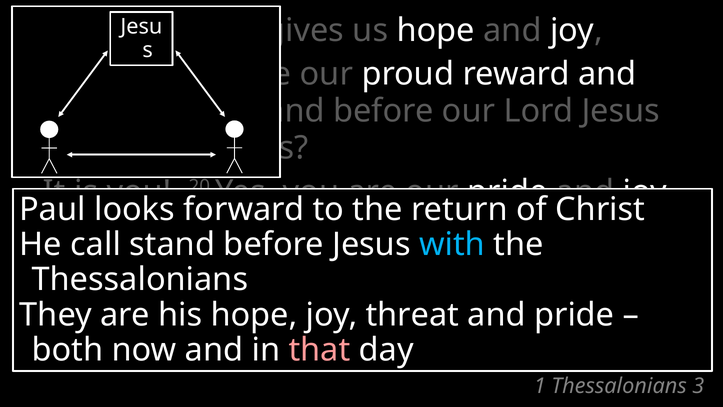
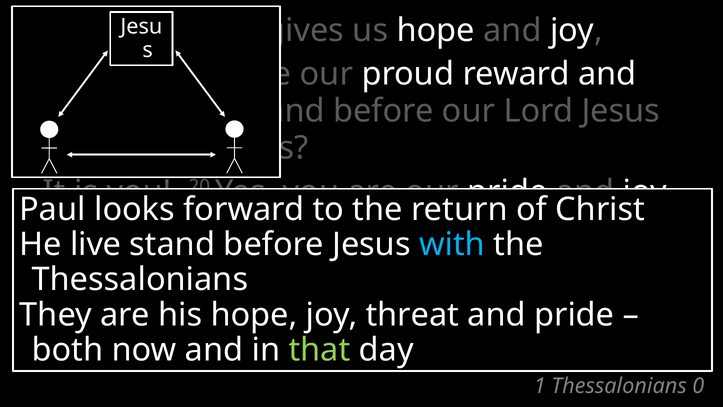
call: call -> live (96, 244)
that colour: pink -> light green (320, 350)
3: 3 -> 0 (698, 386)
